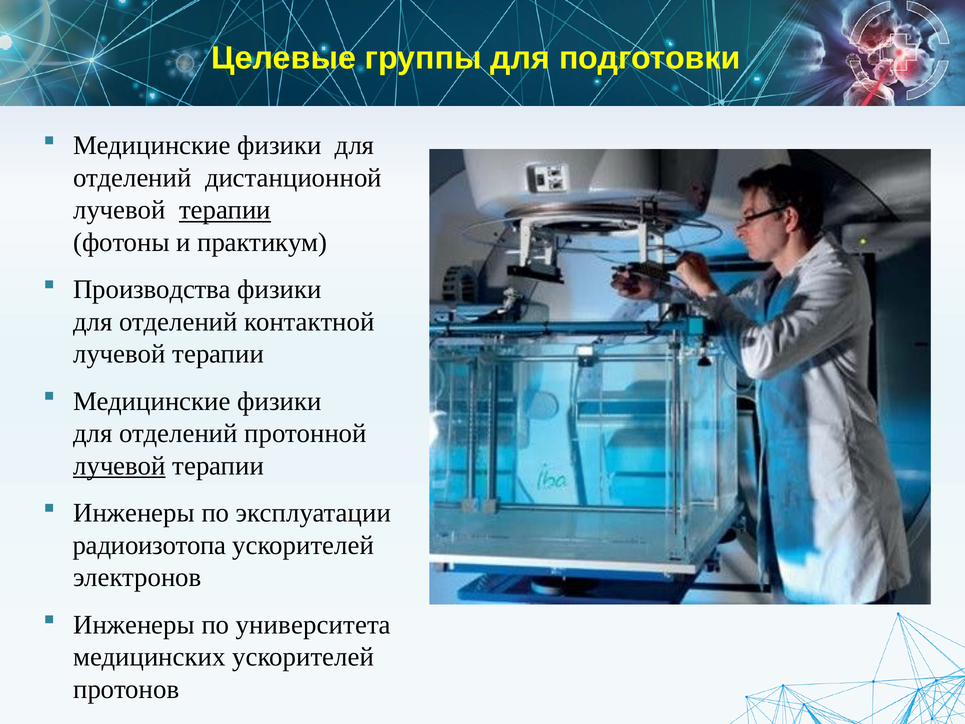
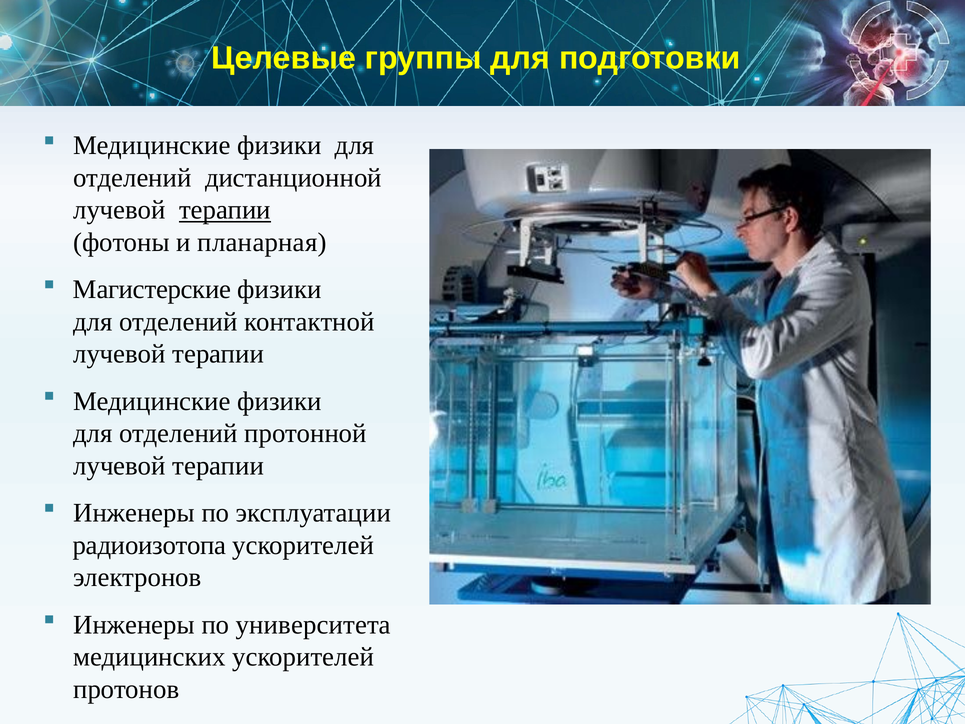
практикум: практикум -> планарная (262, 242)
Производства: Производства -> Магистерские (152, 289)
лучевой underline: present -> none (119, 466)
